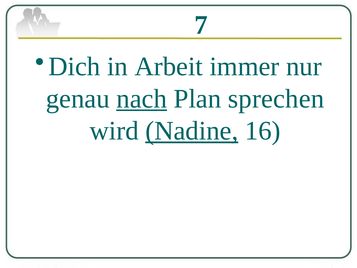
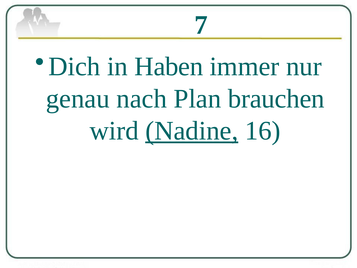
Arbeit: Arbeit -> Haben (169, 66)
nach underline: present -> none (142, 99)
sprechen: sprechen -> brauchen (276, 99)
